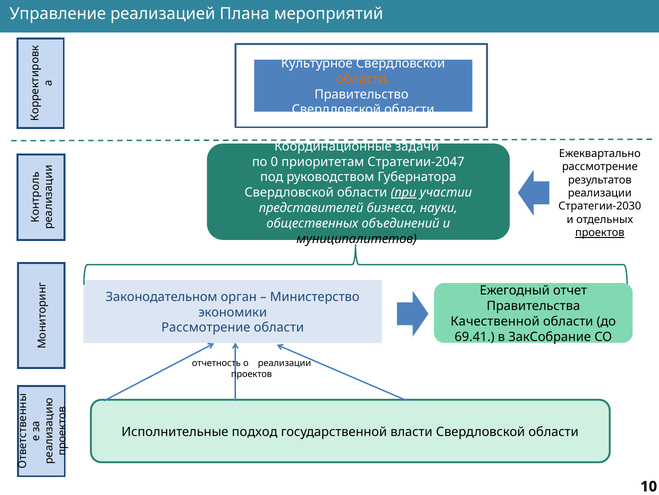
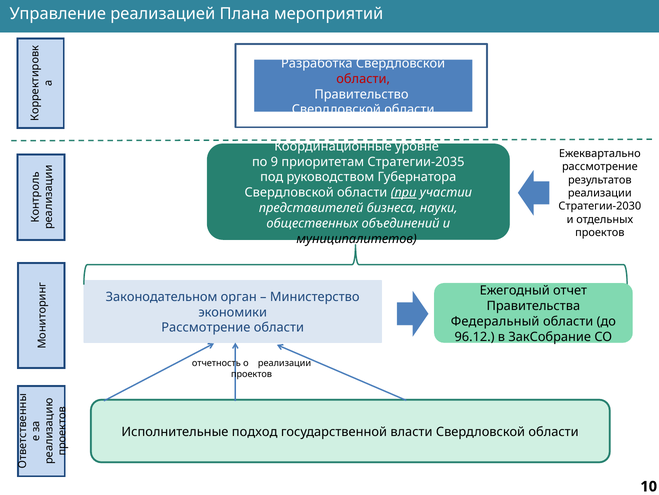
Культурное: Культурное -> Разработка (317, 63)
области colour: orange -> red (363, 79)
задачи: задачи -> уровне (417, 146)
0: 0 -> 9 (274, 162)
Стратегии-2047: Стратегии-2047 -> Стратегии-2035 (416, 162)
проектов underline: present -> none (600, 232)
Качественной: Качественной -> Федеральный (495, 321)
69.41: 69.41 -> 96.12 (475, 336)
